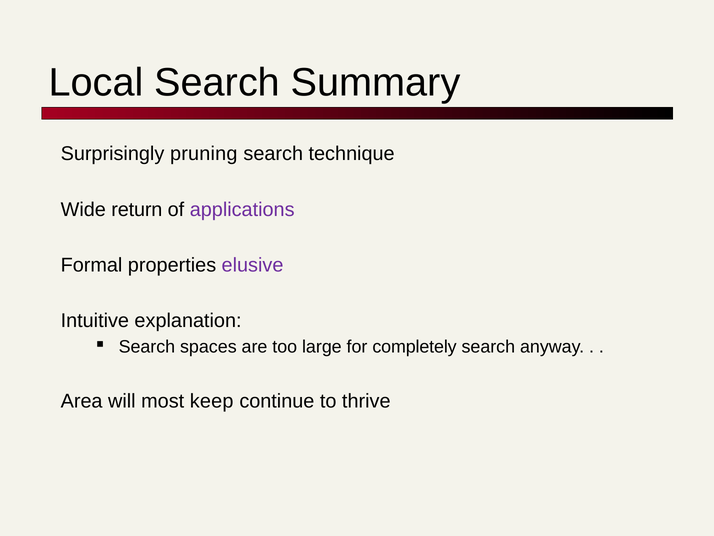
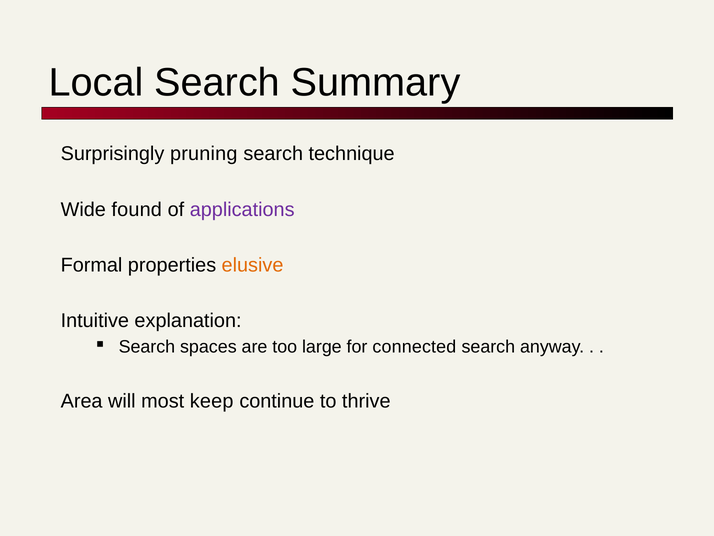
return: return -> found (137, 209)
elusive colour: purple -> orange (253, 265)
completely: completely -> connected (414, 346)
